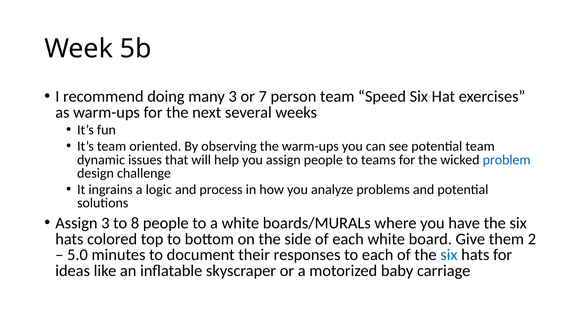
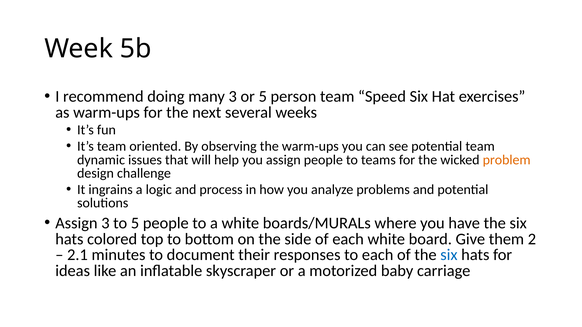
or 7: 7 -> 5 (263, 97)
problem colour: blue -> orange (507, 160)
to 8: 8 -> 5 (135, 223)
5.0: 5.0 -> 2.1 (77, 255)
